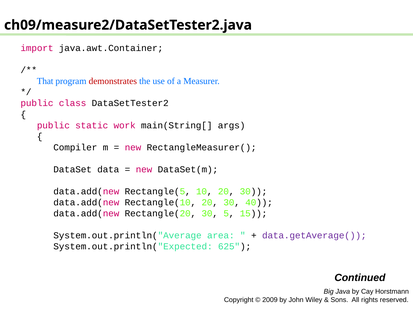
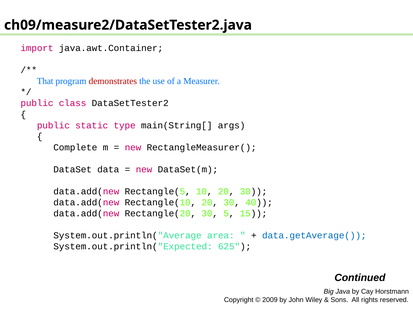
work: work -> type (125, 125)
Compiler: Compiler -> Complete (75, 147)
data.getAverage( colour: purple -> blue (314, 235)
